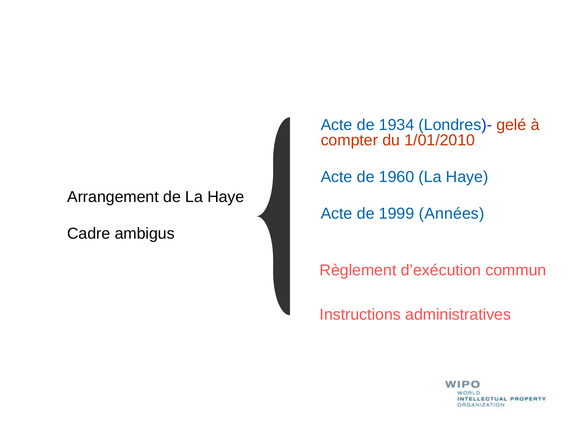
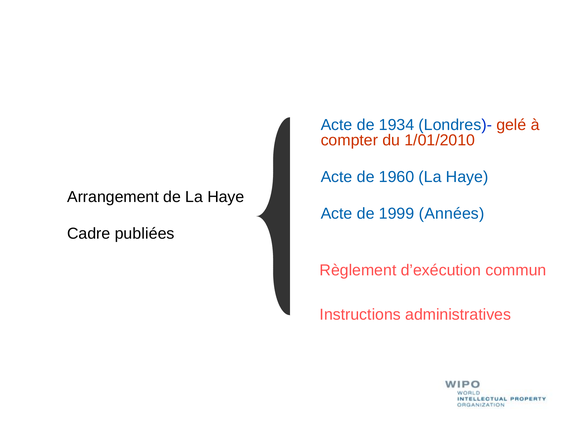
ambigus: ambigus -> publiées (145, 234)
